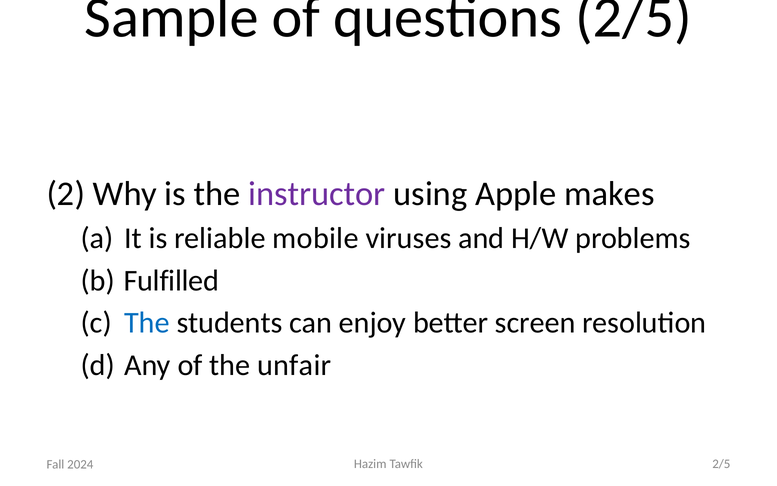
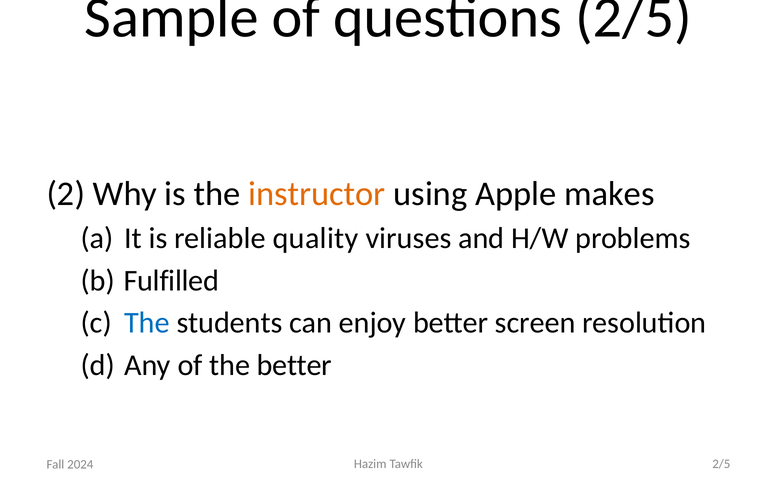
instructor colour: purple -> orange (317, 194)
mobile: mobile -> quality (316, 238)
the unfair: unfair -> better (294, 365)
